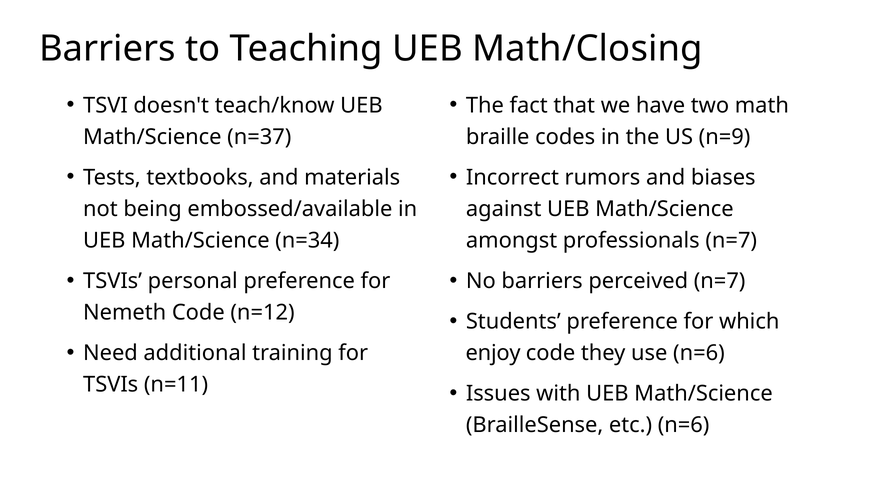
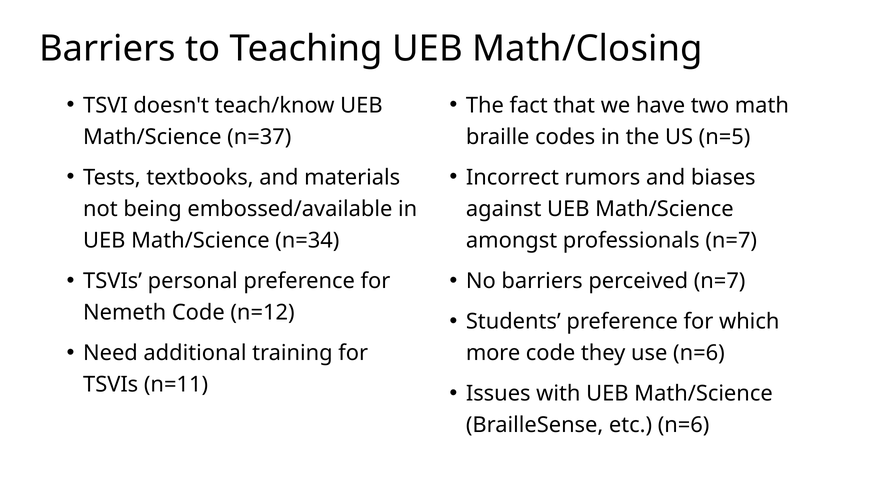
n=9: n=9 -> n=5 (725, 137)
enjoy: enjoy -> more (493, 353)
